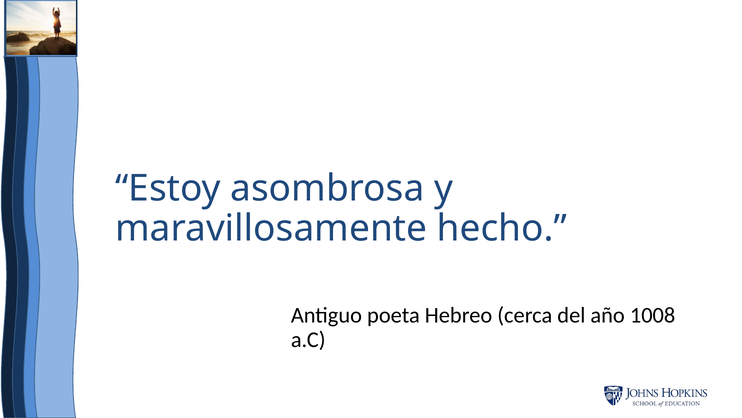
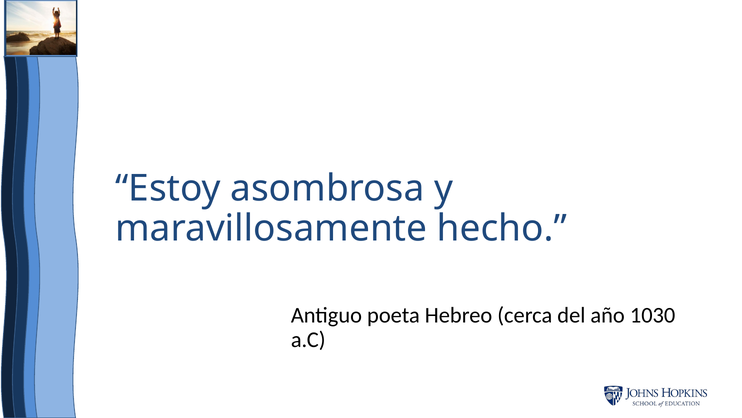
1008: 1008 -> 1030 (653, 315)
